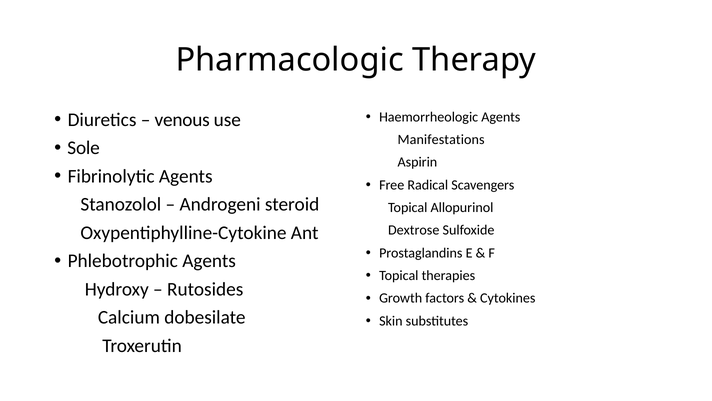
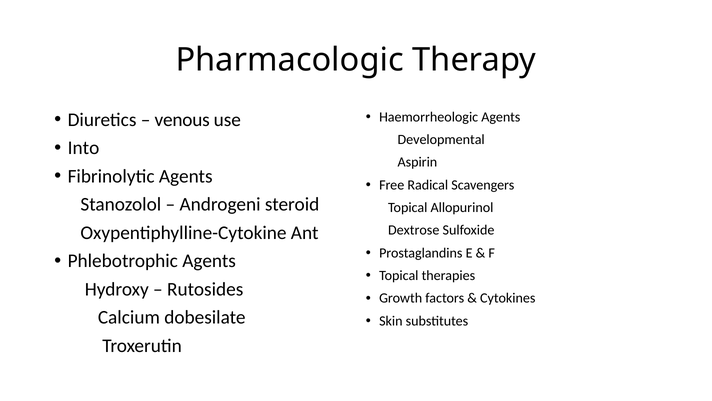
Manifestations: Manifestations -> Developmental (441, 139)
Sole: Sole -> Into (83, 148)
